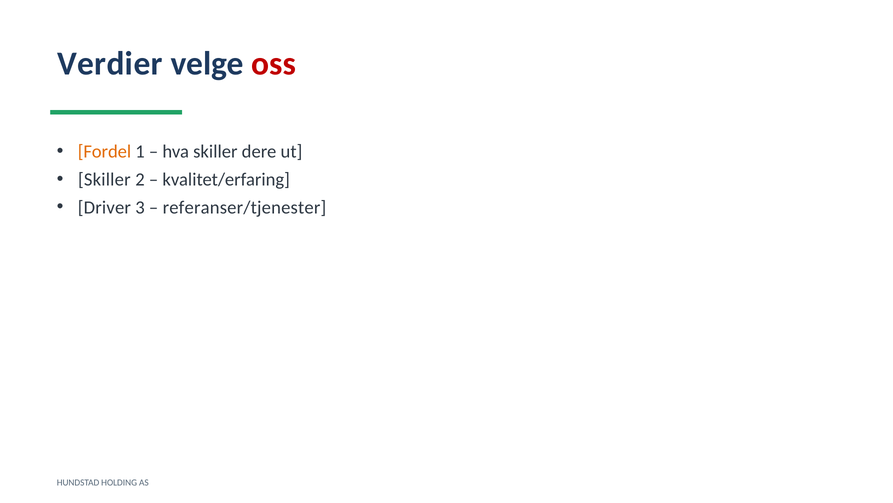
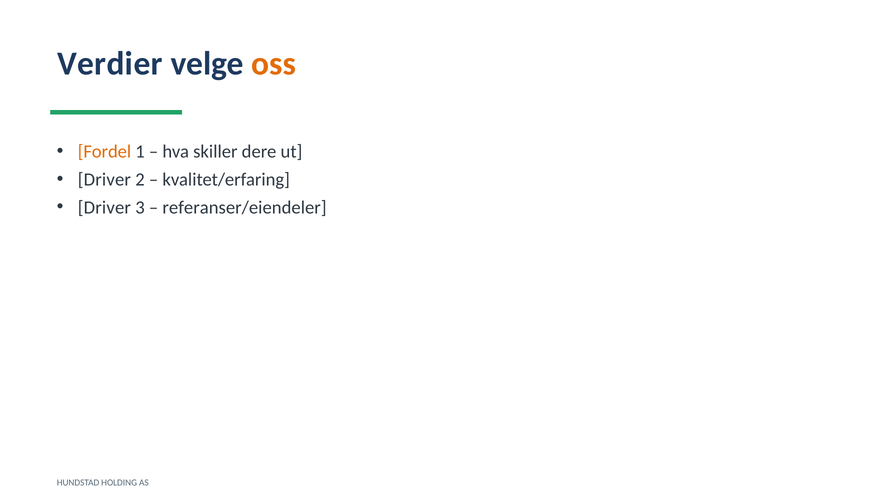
oss colour: red -> orange (274, 64)
Skiller: Skiller -> Driver (104, 179)
referanser/tjenester: referanser/tjenester -> referanser/eiendeler (245, 207)
